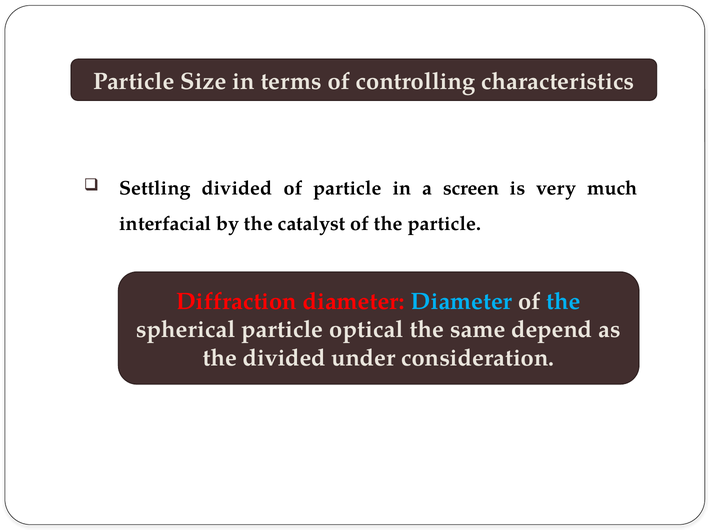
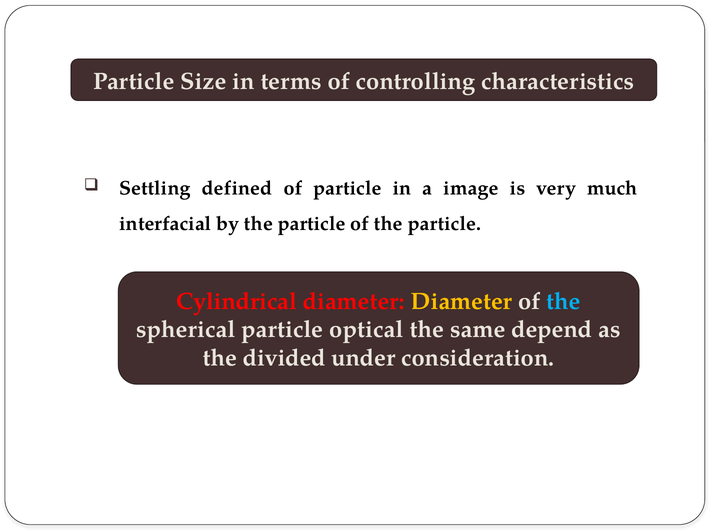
Settling divided: divided -> defined (237, 188)
screen: screen -> image (471, 188)
by the catalyst: catalyst -> particle (312, 224)
Diffraction: Diffraction -> Cylindrical (237, 302)
Diameter colour: light blue -> yellow (462, 302)
